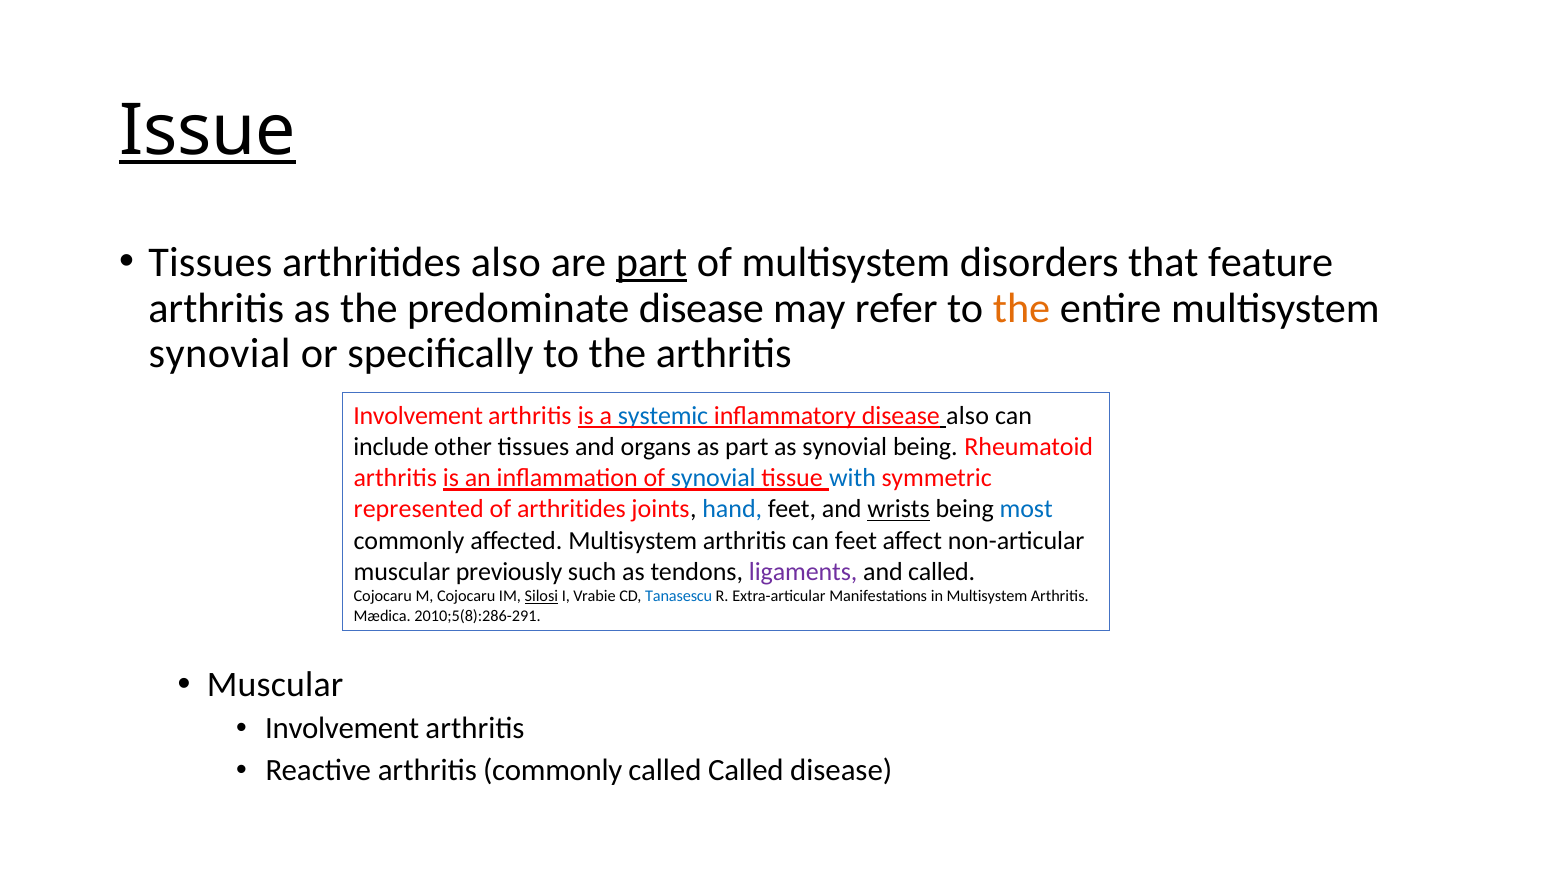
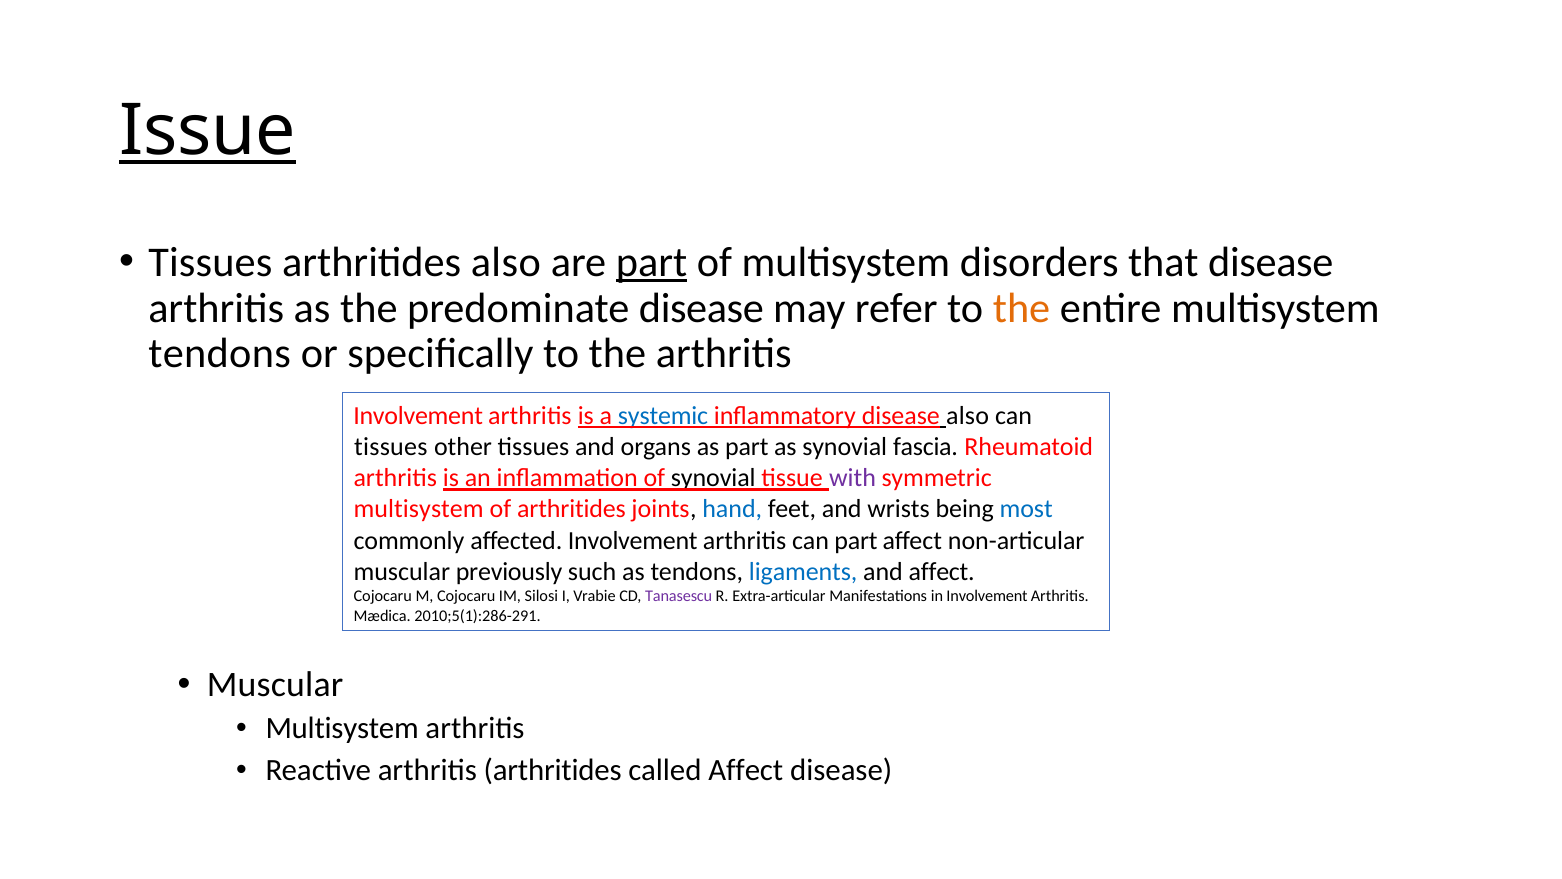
that feature: feature -> disease (1271, 262)
synovial: synovial -> tendons (220, 354)
include: include -> tissues (391, 447)
synovial being: being -> fascia (926, 447)
synovial colour: blue -> black (713, 478)
with colour: blue -> purple (853, 478)
represented: represented -> multisystem (419, 509)
wrists underline: present -> none (899, 509)
affected Multisystem: Multisystem -> Involvement (633, 540)
can feet: feet -> part (856, 540)
ligaments colour: purple -> blue (803, 572)
and called: called -> affect (942, 572)
Silosi underline: present -> none (541, 596)
Tanasescu colour: blue -> purple (679, 596)
in Multisystem: Multisystem -> Involvement (987, 596)
2010;5(8):286-291: 2010;5(8):286-291 -> 2010;5(1):286-291 (478, 616)
Involvement: Involvement -> Multisystem (342, 728)
arthritis commonly: commonly -> arthritides (553, 770)
called Called: Called -> Affect (746, 770)
